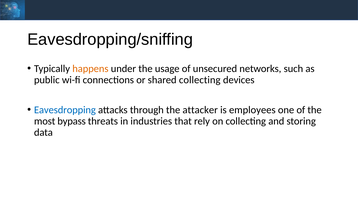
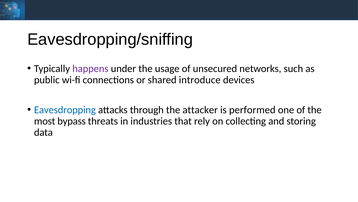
happens colour: orange -> purple (90, 68)
shared collecting: collecting -> introduce (200, 80)
employees: employees -> performed (252, 110)
